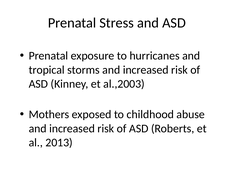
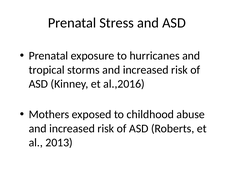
al.,2003: al.,2003 -> al.,2016 (124, 84)
